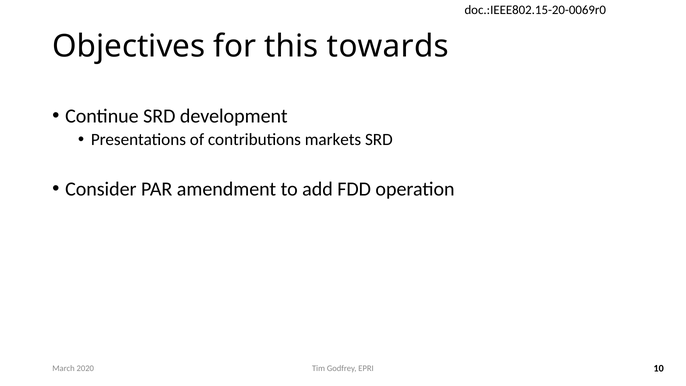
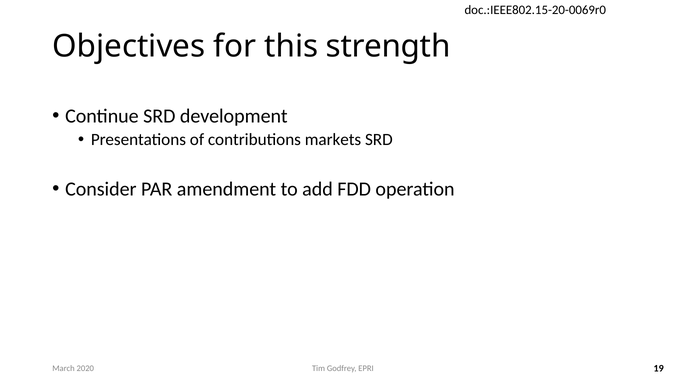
towards: towards -> strength (388, 47)
10: 10 -> 19 (659, 369)
